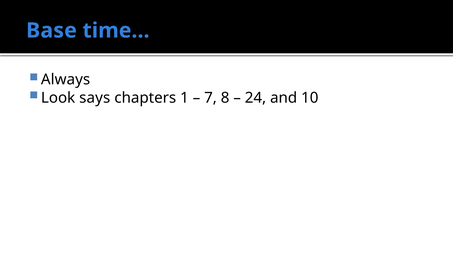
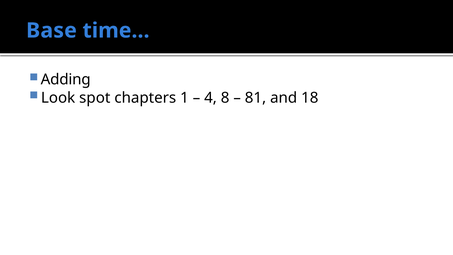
Always: Always -> Adding (66, 79)
says: says -> spot (95, 98)
7: 7 -> 4 (211, 98)
24: 24 -> 81 (255, 98)
10: 10 -> 18 (310, 98)
